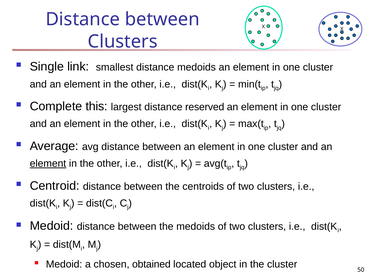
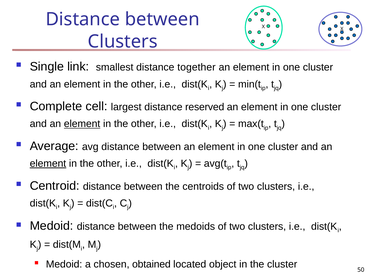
distance medoids: medoids -> together (196, 67)
this: this -> cell (97, 106)
element underline: none -> present (82, 124)
